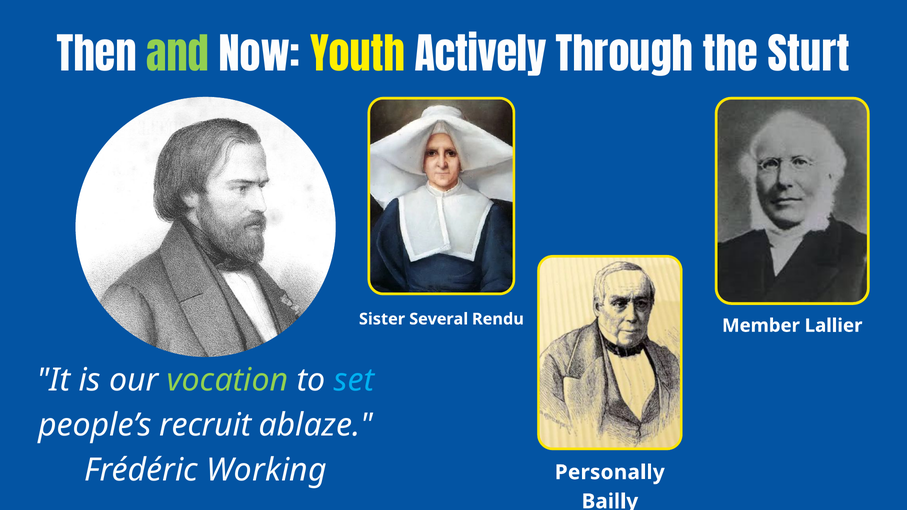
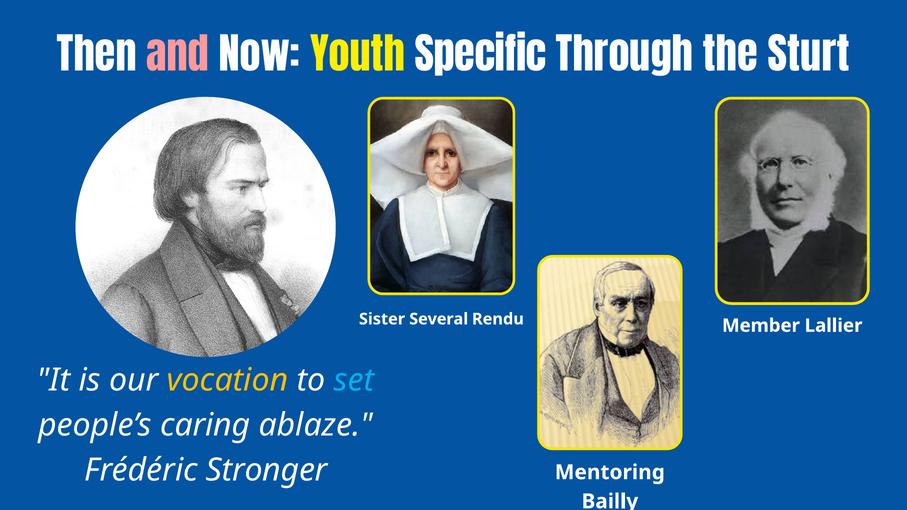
and colour: light green -> pink (178, 57)
Actively: Actively -> Specific (481, 57)
vocation colour: light green -> yellow (228, 380)
recruit: recruit -> caring (205, 425)
Working: Working -> Stronger (267, 470)
Personally: Personally -> Mentoring (610, 473)
